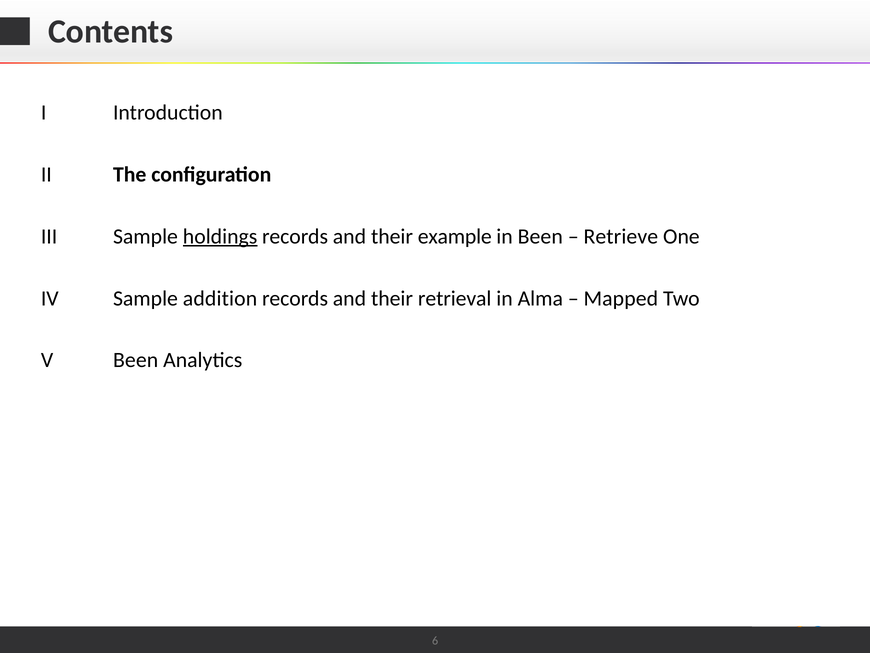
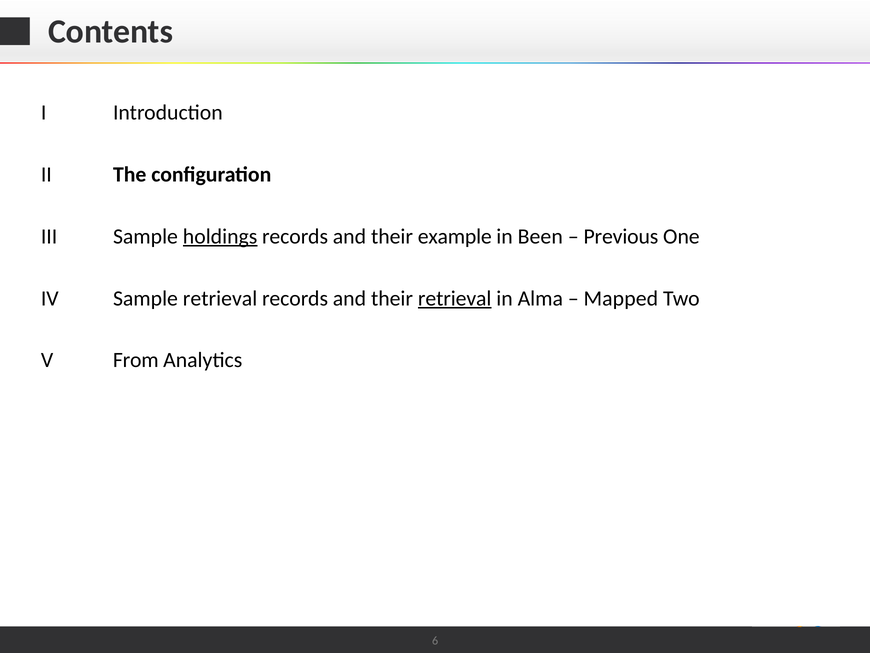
Retrieve: Retrieve -> Previous (621, 236)
Sample addition: addition -> retrieval (220, 298)
retrieval underline: none -> present (455, 298)
V Been: Been -> From (136, 360)
